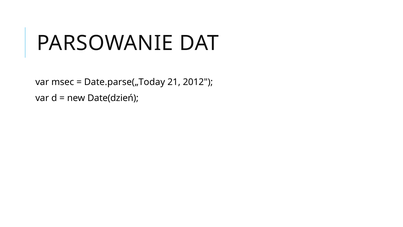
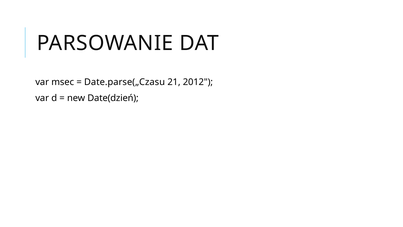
Date.parse(„Today: Date.parse(„Today -> Date.parse(„Czasu (125, 82)
